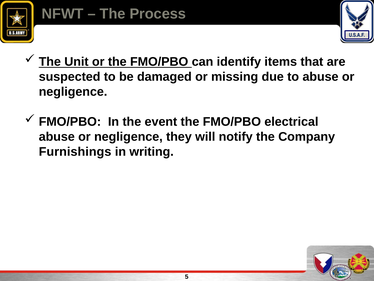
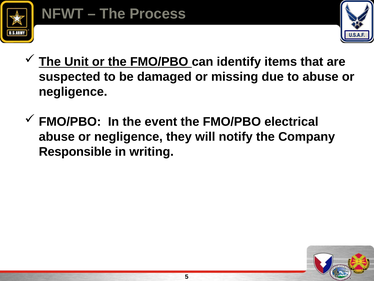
Furnishings: Furnishings -> Responsible (75, 152)
